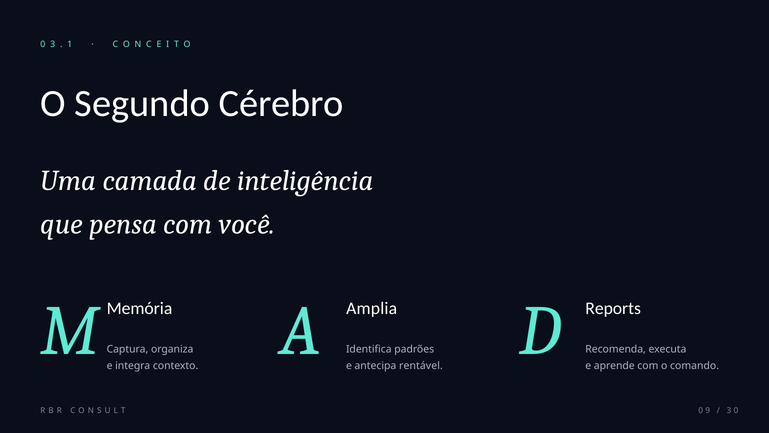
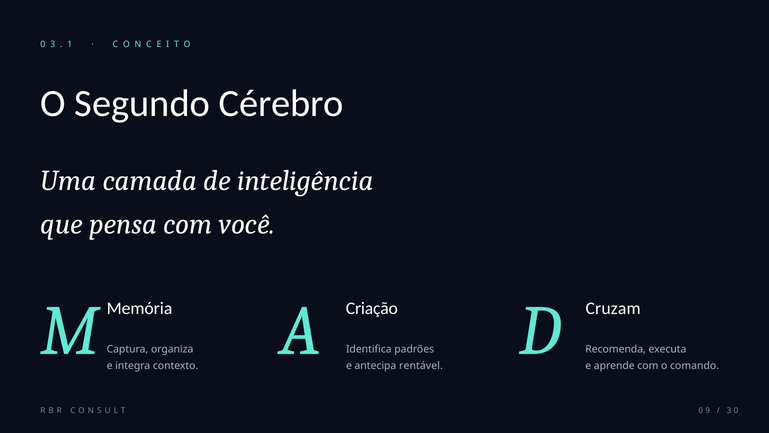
Amplia: Amplia -> Criação (372, 308)
Reports: Reports -> Cruzam (613, 308)
